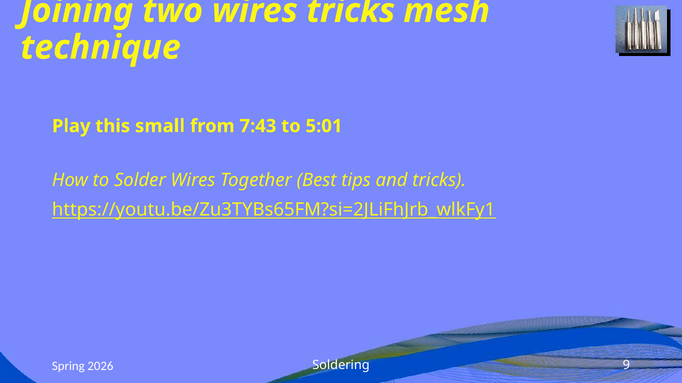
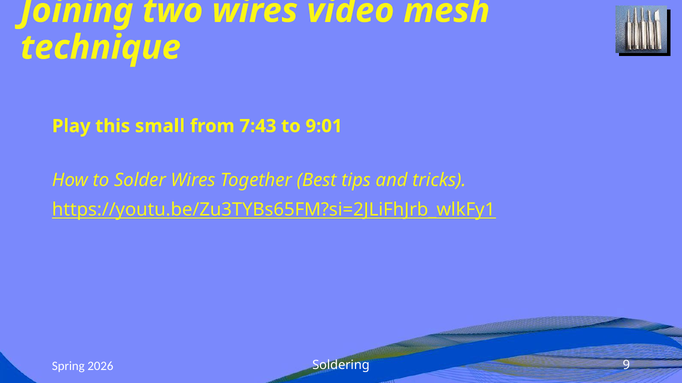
wires tricks: tricks -> video (351, 11)
5:01: 5:01 -> 9:01 (324, 126)
